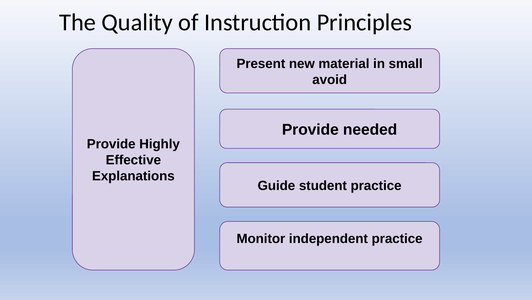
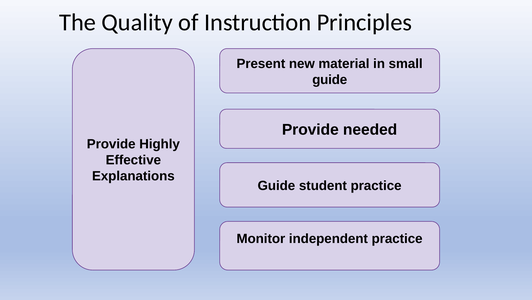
avoid: avoid -> guide (330, 79)
